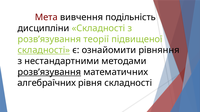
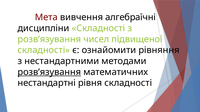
подільність: подільність -> алгебраїчні (131, 17)
теорії: теорії -> чисел (96, 39)
складності underline: present -> none (44, 50)
алгебраїчних: алгебраїчних -> нестандартні (47, 83)
